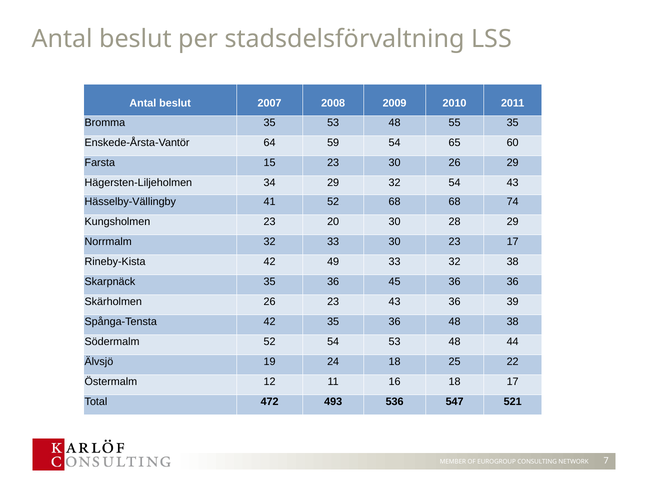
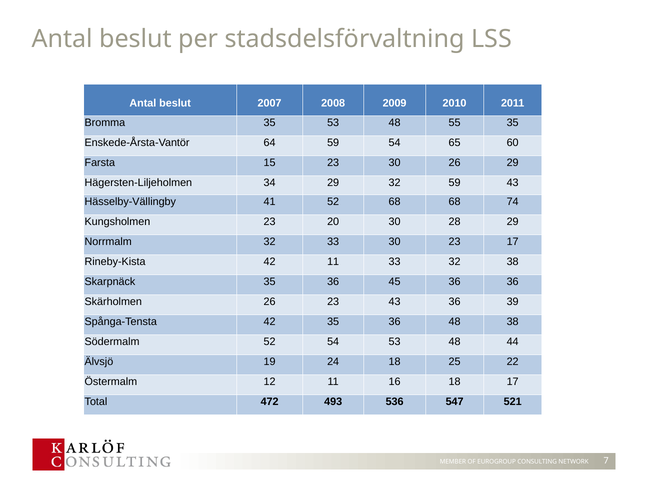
32 54: 54 -> 59 (455, 183)
42 49: 49 -> 11 (333, 262)
